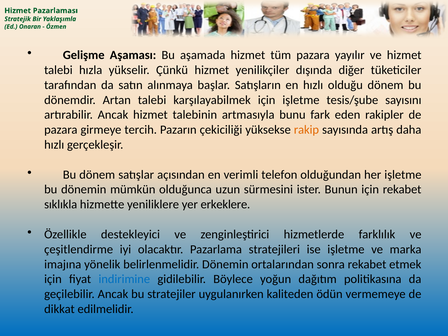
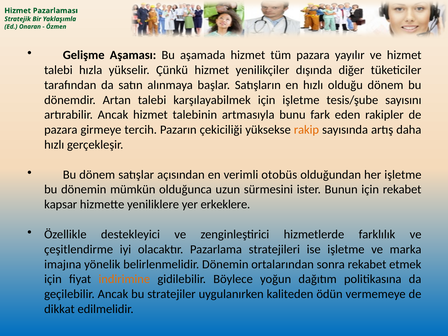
telefon: telefon -> otobüs (279, 175)
sıklıkla: sıklıkla -> kapsar (61, 204)
indirimine colour: blue -> orange (124, 279)
